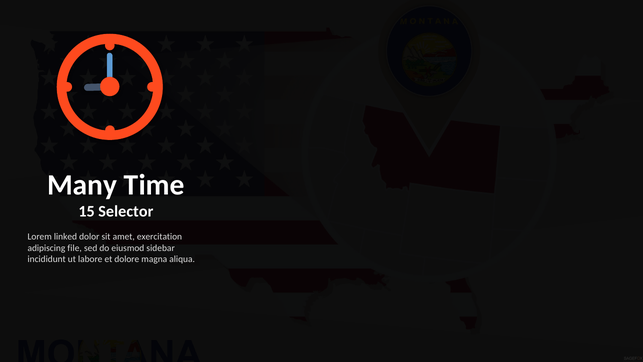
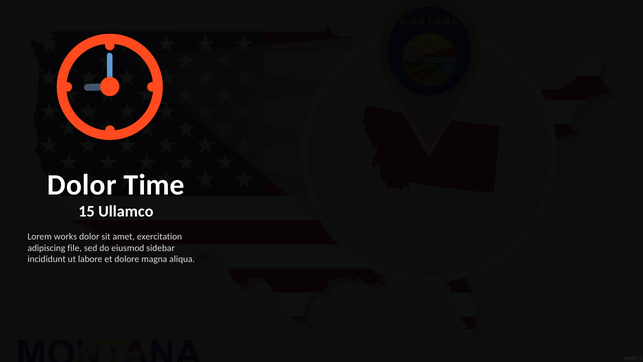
Many: Many -> Dolor (82, 185)
Selector: Selector -> Ullamco (126, 211)
linked: linked -> works (65, 236)
